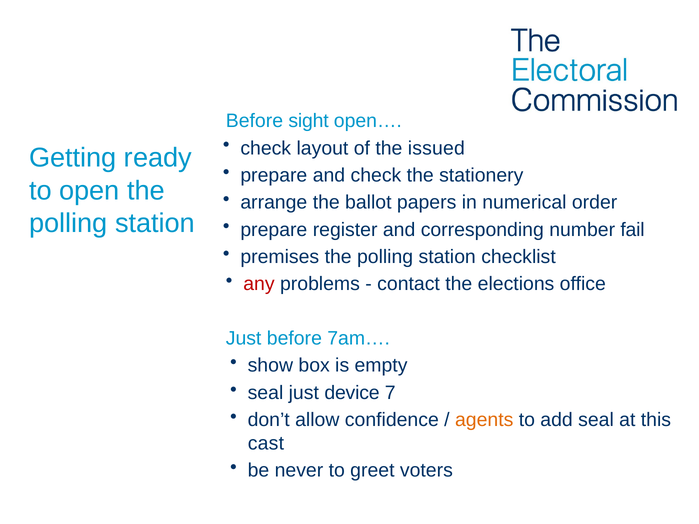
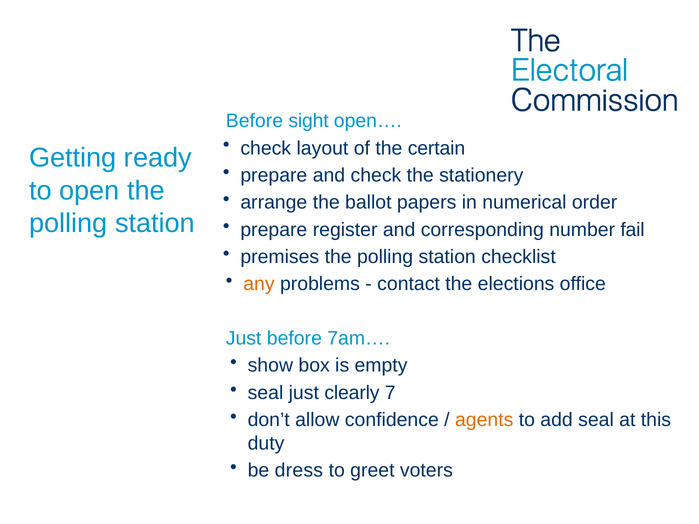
issued: issued -> certain (436, 148)
any colour: red -> orange (259, 284)
device: device -> clearly (352, 393)
cast: cast -> duty (266, 443)
never: never -> dress (299, 471)
